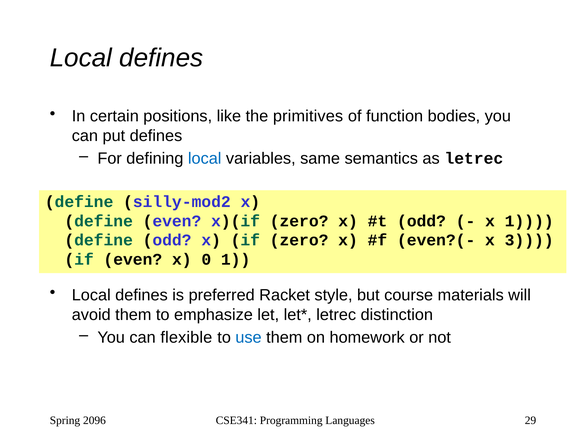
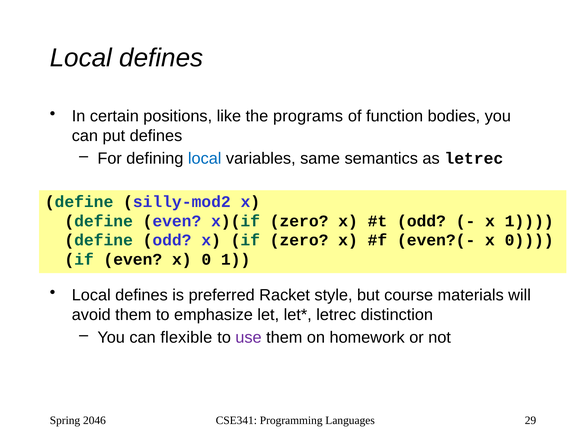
primitives: primitives -> programs (308, 116)
even?(- x 3: 3 -> 0 (529, 240)
use colour: blue -> purple (249, 338)
2096: 2096 -> 2046 (94, 421)
